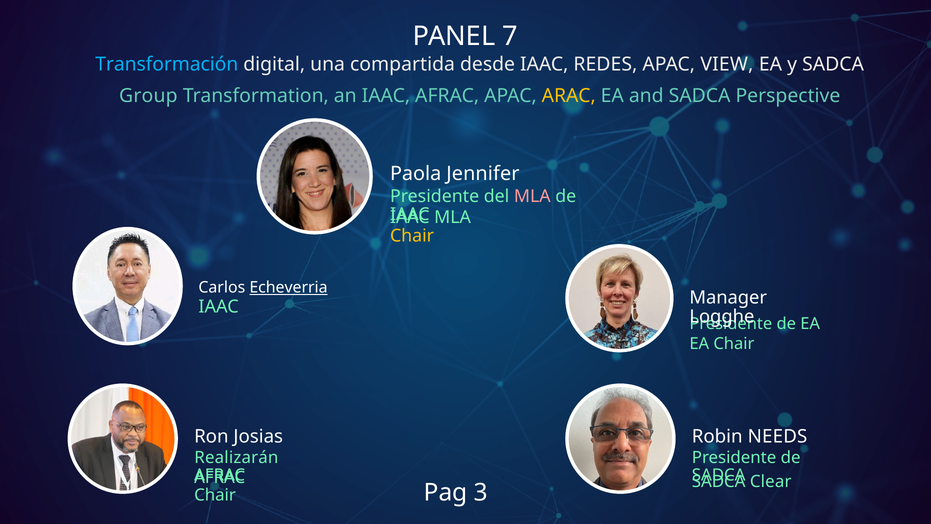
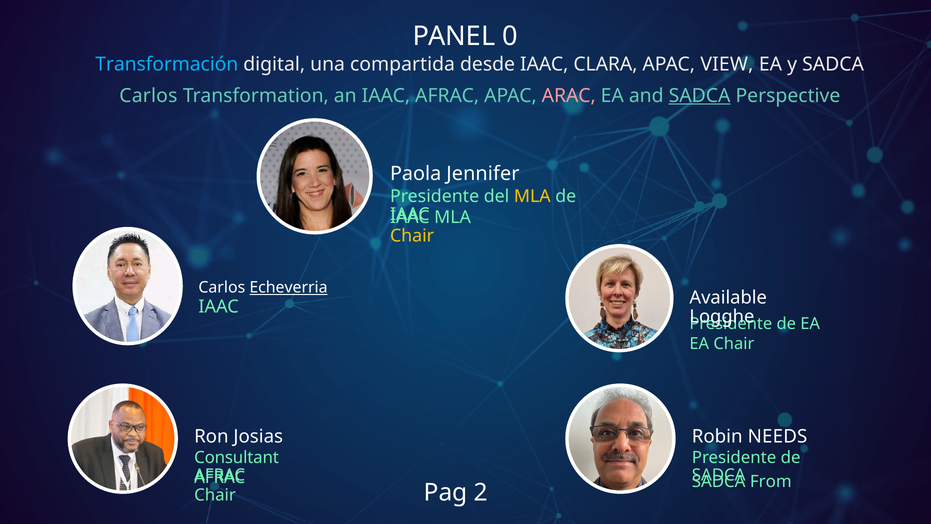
7: 7 -> 0 (510, 36)
REDES: REDES -> CLARA (605, 64)
Group: Group -> Carlos (148, 96)
ARAC colour: yellow -> pink (569, 96)
SADCA underline: none -> present (700, 96)
MLA colour: pink -> yellow (532, 196)
Manager: Manager -> Available (728, 298)
Realizarán: Realizarán -> Consultant (237, 457)
Clear: Clear -> From (771, 482)
3: 3 -> 2 (481, 492)
